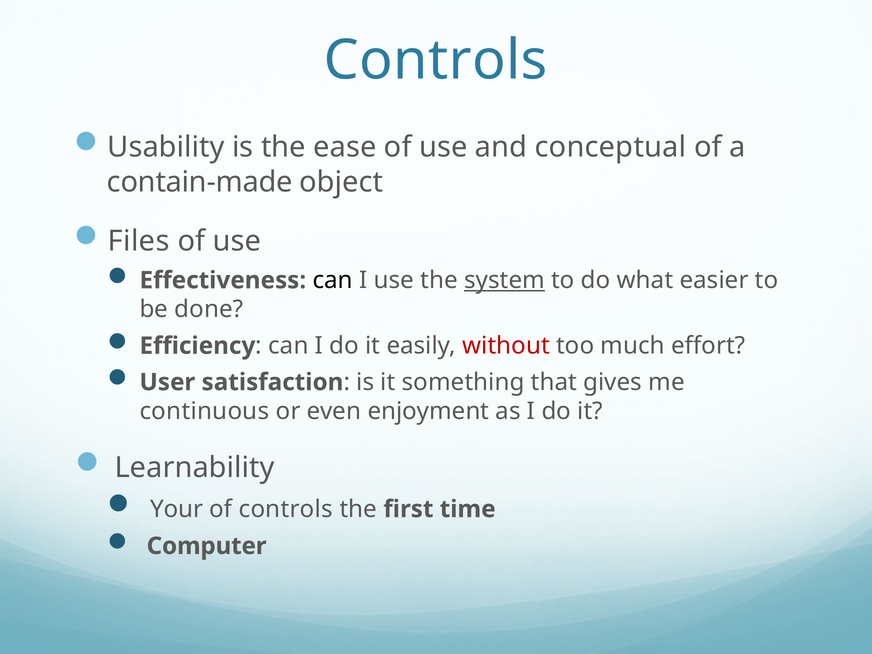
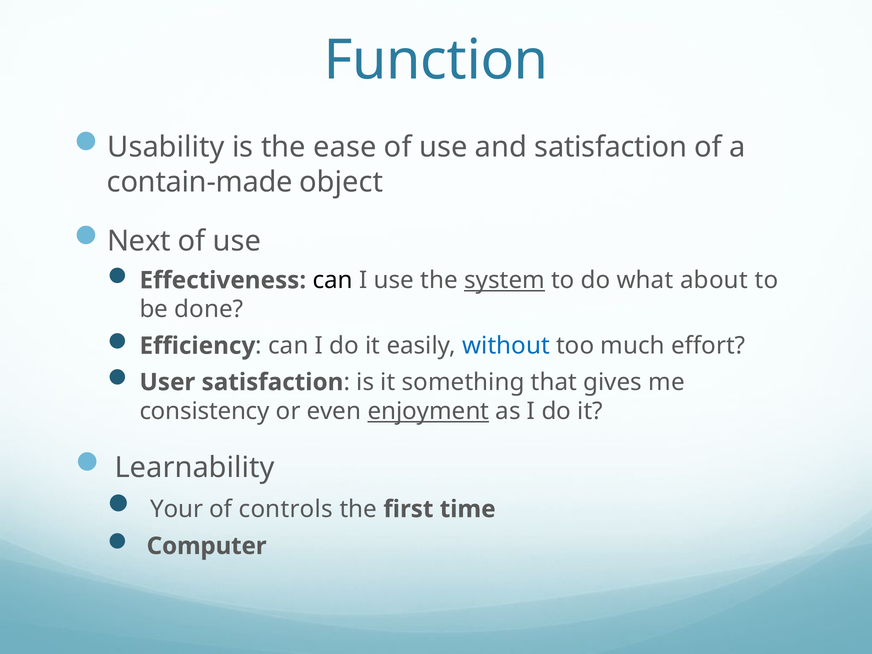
Controls: Controls -> Function (436, 61)
and conceptual: conceptual -> satisfaction (611, 147)
Files: Files -> Next (139, 241)
easier: easier -> about (714, 280)
without colour: red -> blue (506, 346)
continuous: continuous -> consistency (205, 411)
enjoyment underline: none -> present (428, 411)
